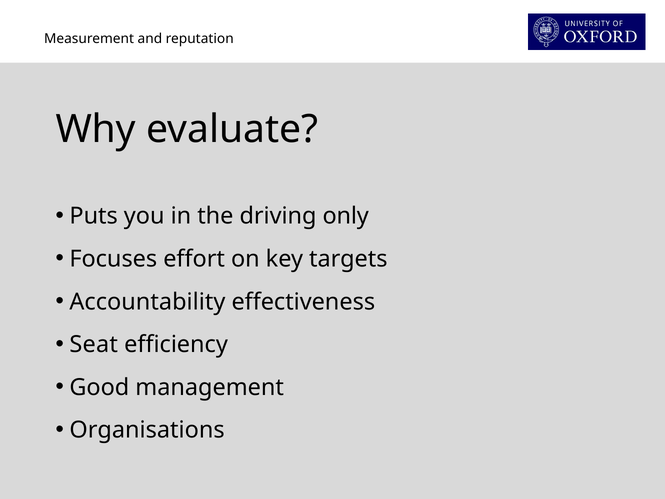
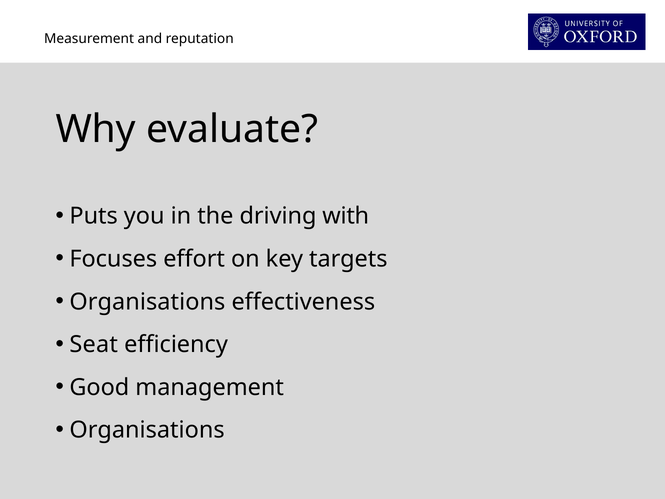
only: only -> with (346, 216)
Accountability: Accountability -> Organisations (147, 302)
